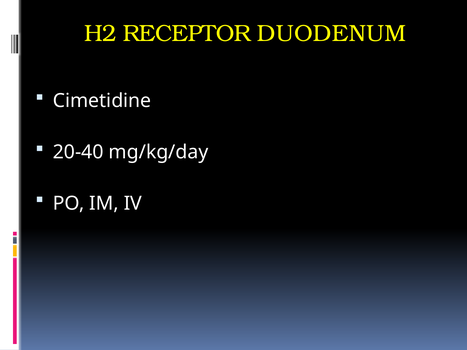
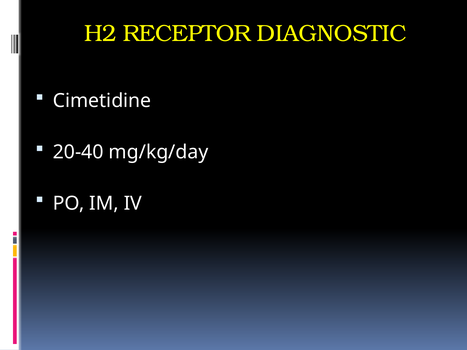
DUODENUM: DUODENUM -> DIAGNOSTIC (332, 34)
